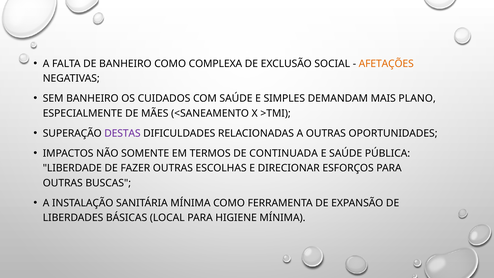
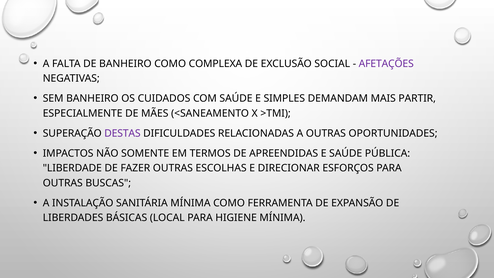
AFETAÇÕES colour: orange -> purple (386, 64)
PLANO: PLANO -> PARTIR (417, 98)
CONTINUADA: CONTINUADA -> APREENDIDAS (284, 153)
